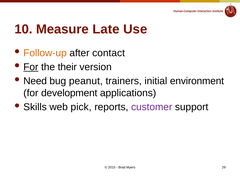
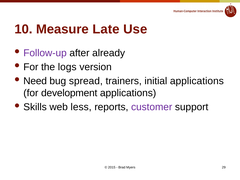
Follow-up colour: orange -> purple (45, 53)
contact: contact -> already (109, 53)
For underline: present -> none (31, 67)
their: their -> logs (67, 67)
peanut: peanut -> spread (86, 81)
initial environment: environment -> applications (197, 81)
pick: pick -> less (81, 107)
